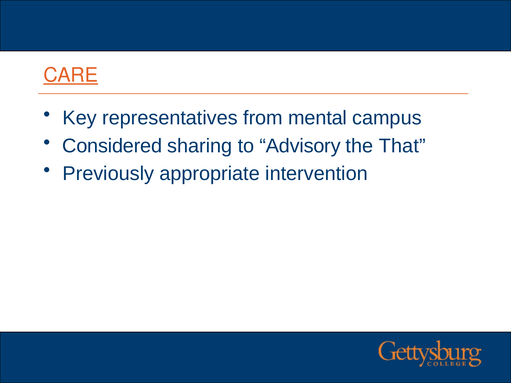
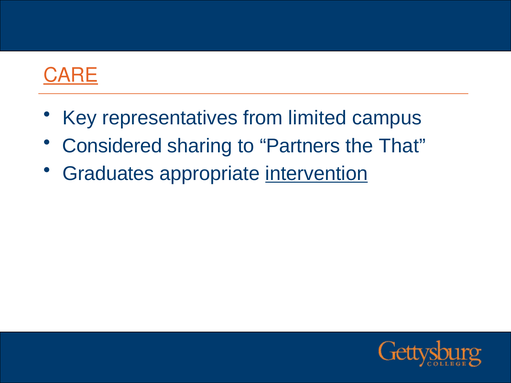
mental: mental -> limited (317, 118)
Advisory: Advisory -> Partners (300, 146)
Previously: Previously -> Graduates (108, 174)
intervention underline: none -> present (317, 174)
